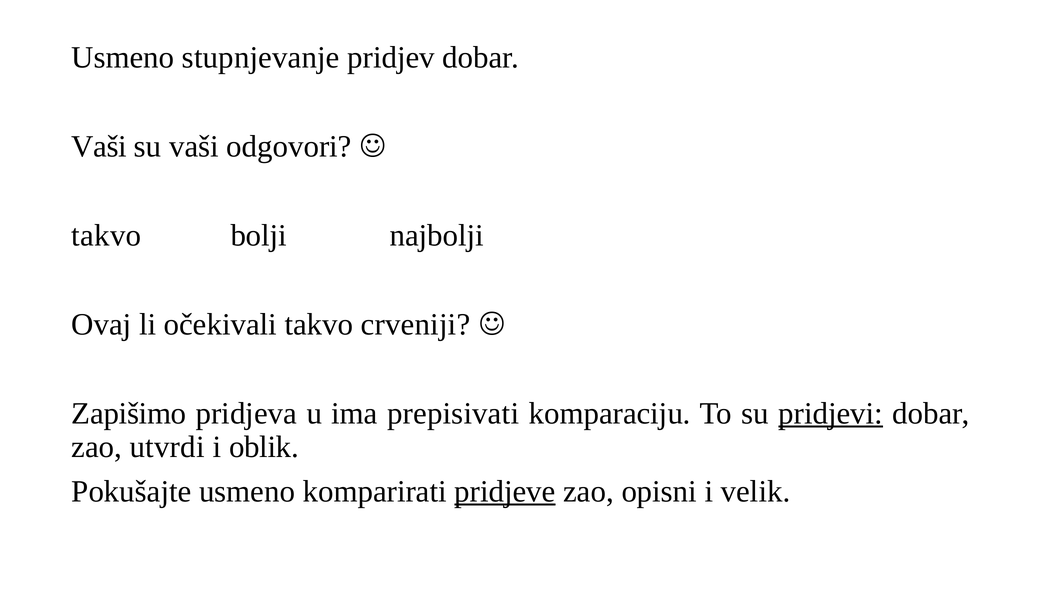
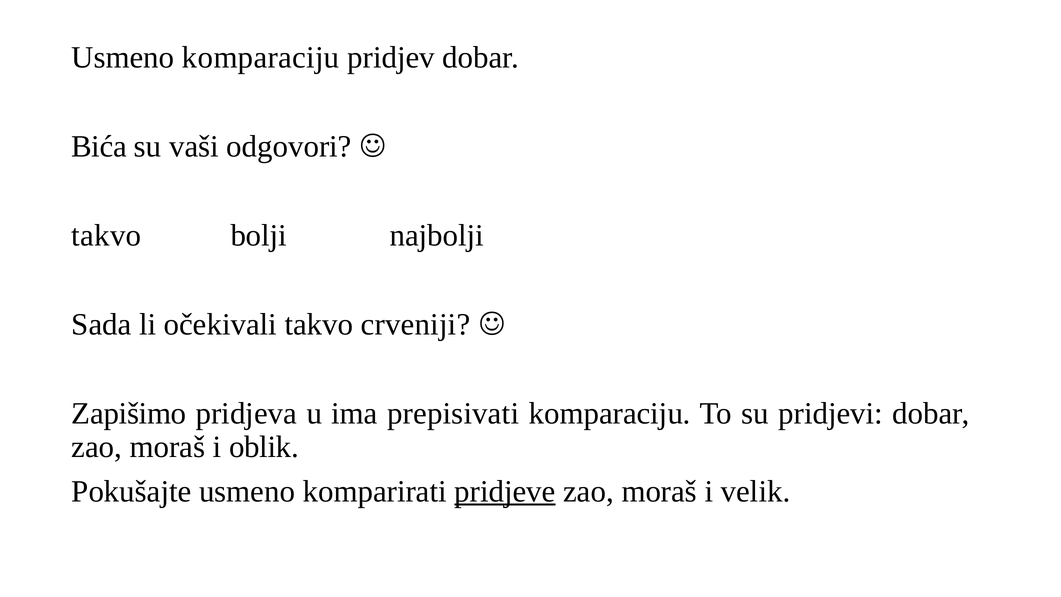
Usmeno stupnjevanje: stupnjevanje -> komparaciju (261, 57)
Vaši: Vaši -> Bića (99, 146)
Ovaj: Ovaj -> Sada (101, 324)
pridjevi underline: present -> none (831, 413)
utvrdi: utvrdi -> moraš (167, 447)
opisni: opisni -> moraš (659, 491)
